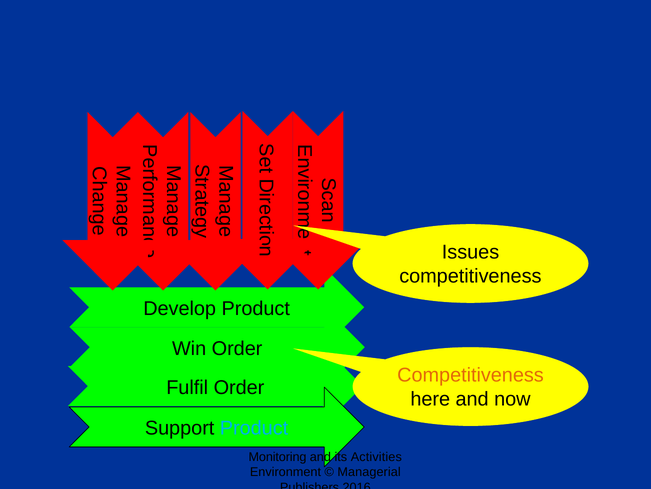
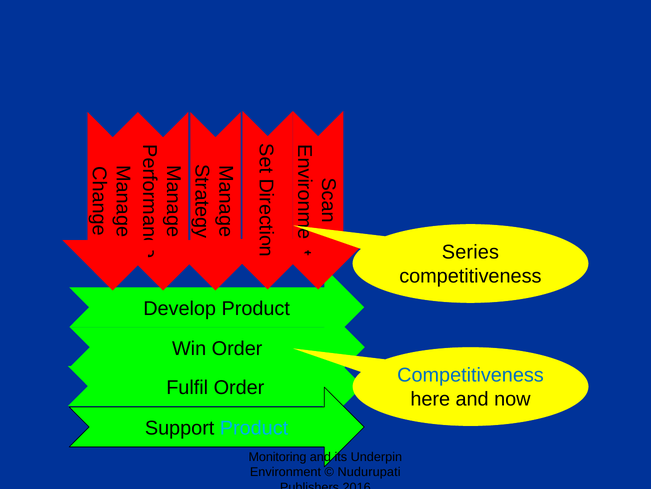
Issues: Issues -> Series (470, 252)
Competitiveness colour: orange -> blue (471, 375)
Activities: Activities -> Underpin (376, 456)
Managerial: Managerial -> Nudurupati (369, 472)
